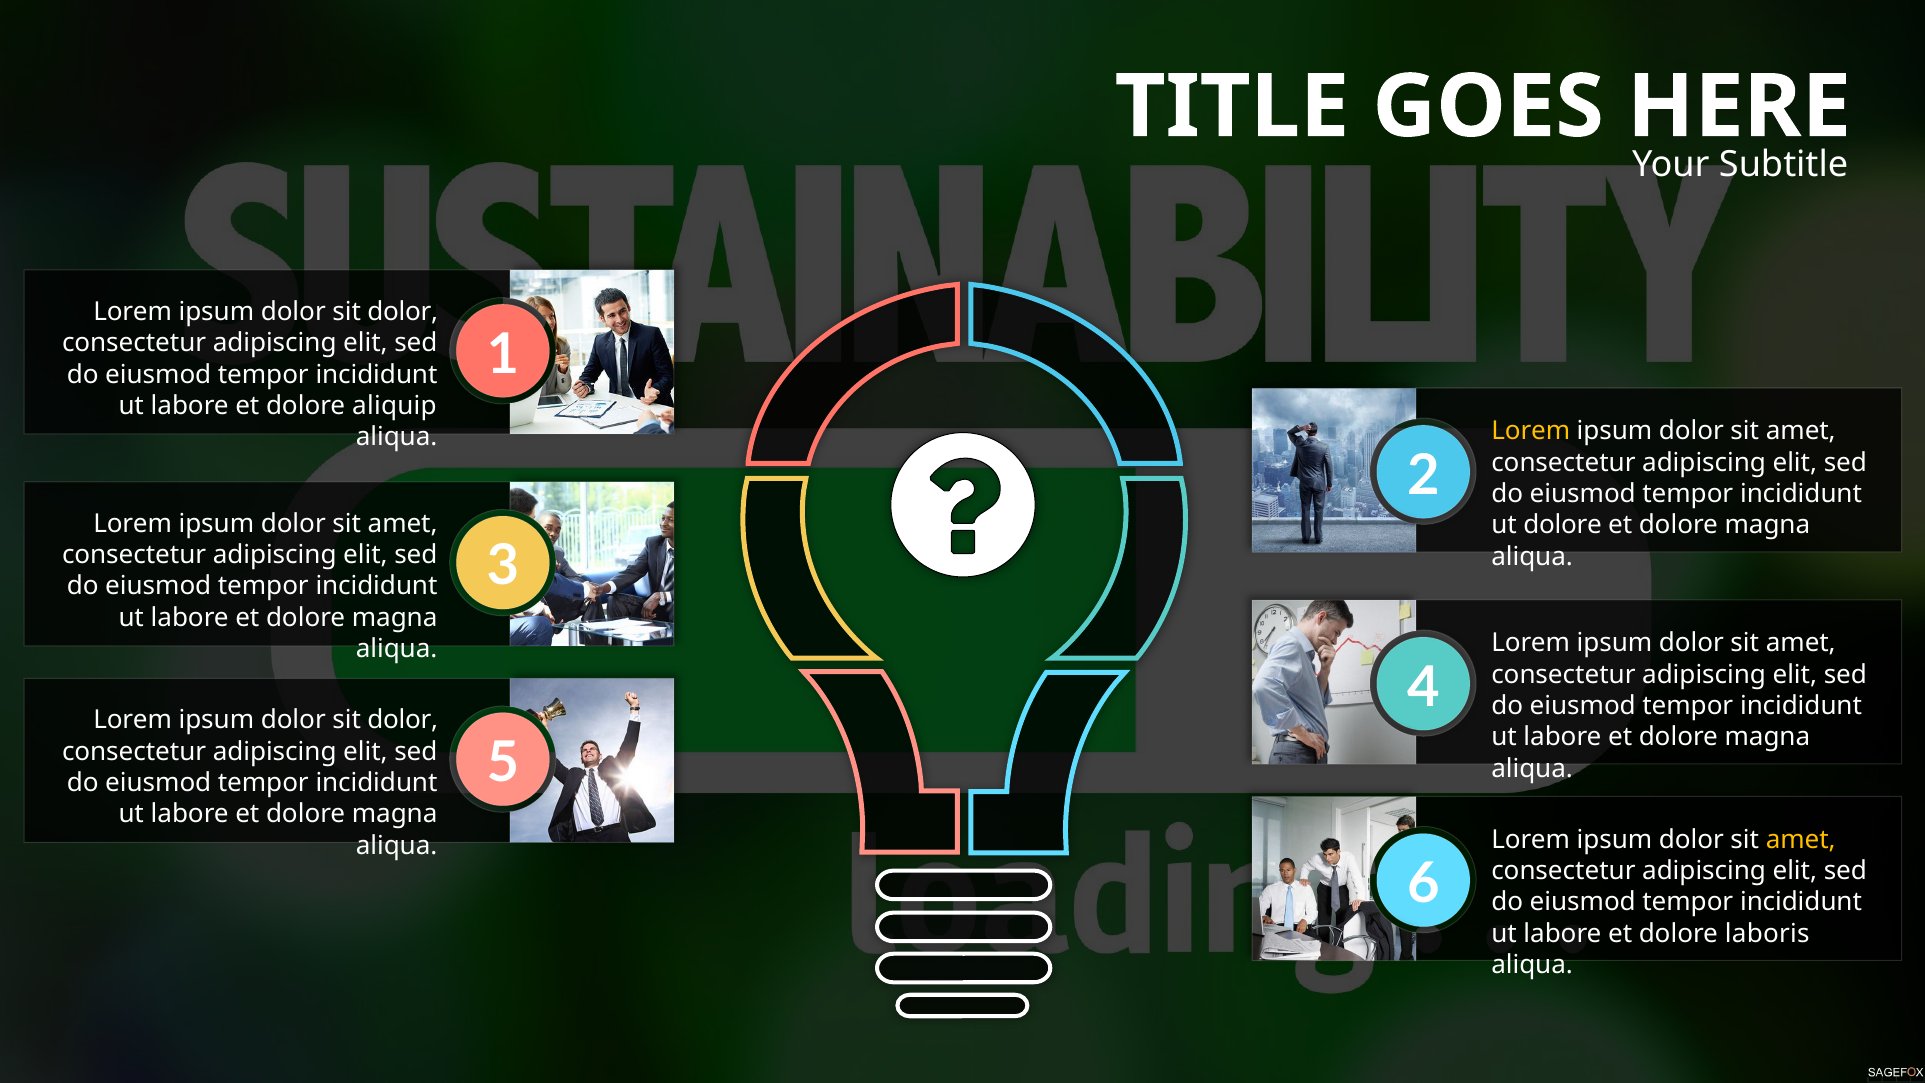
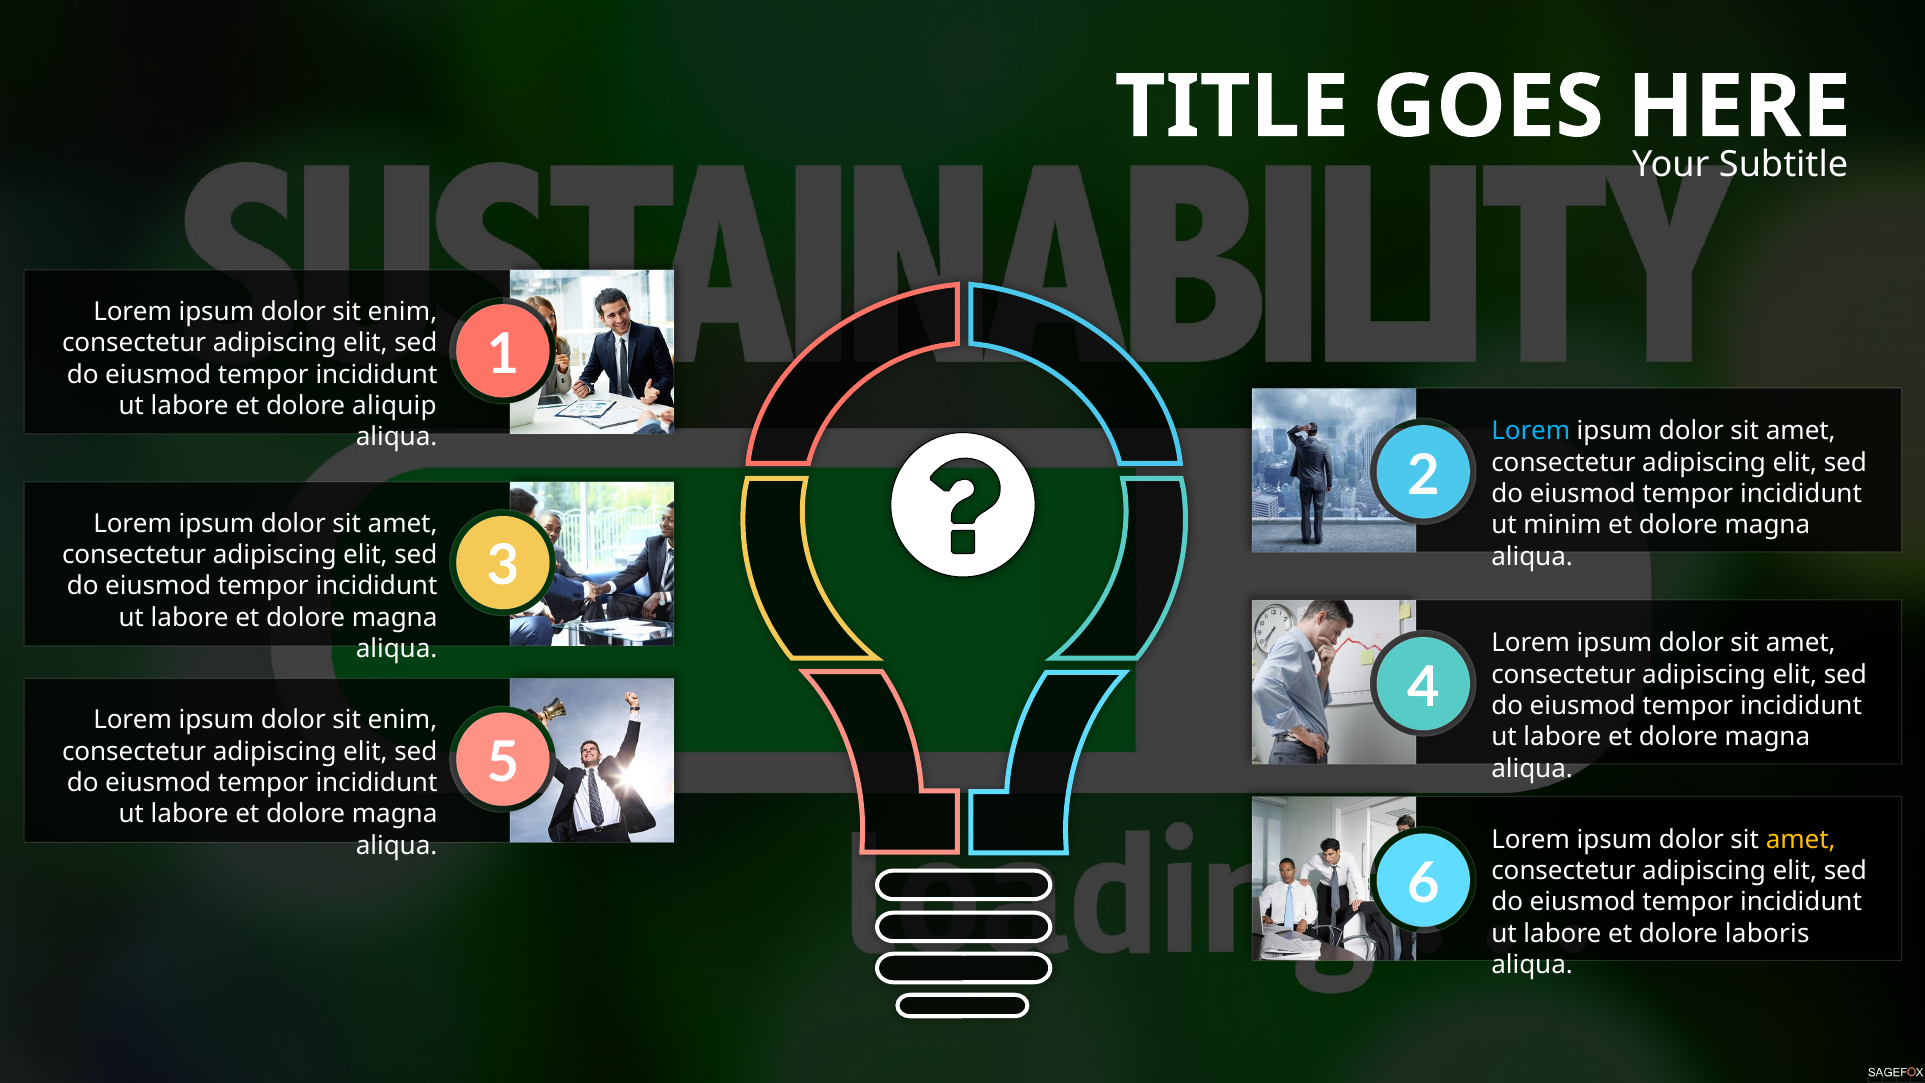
dolor: dolor -> enim (403, 312)
Lorem colour: yellow -> light blue (1531, 431)
ut dolore: dolore -> minim (1562, 525)
dolor: dolor -> enim (403, 720)
